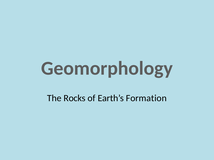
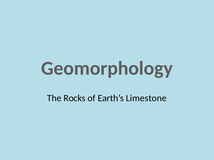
Formation: Formation -> Limestone (146, 98)
